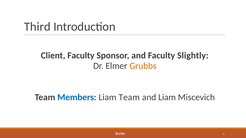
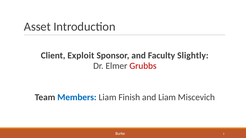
Third: Third -> Asset (37, 27)
Client Faculty: Faculty -> Exploit (81, 56)
Grubbs colour: orange -> red (143, 66)
Liam Team: Team -> Finish (129, 98)
